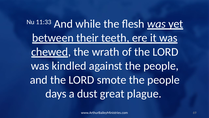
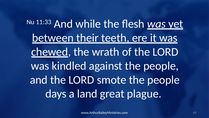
dust: dust -> land (87, 93)
